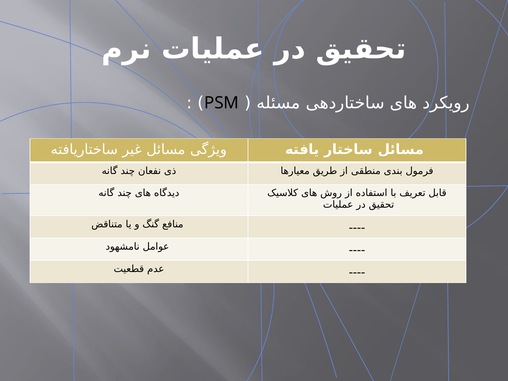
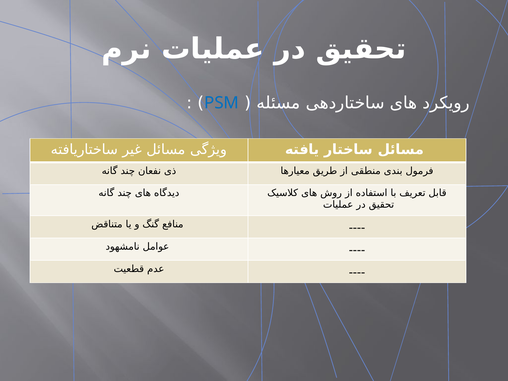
PSM colour: black -> blue (222, 103)
